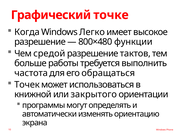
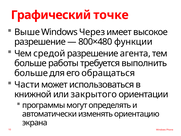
Когда: Когда -> Выше (27, 32)
Легко: Легко -> Через (92, 32)
тактов: тактов -> агента (135, 53)
частота: частота -> больше (31, 73)
Точек: Точек -> Части (27, 84)
